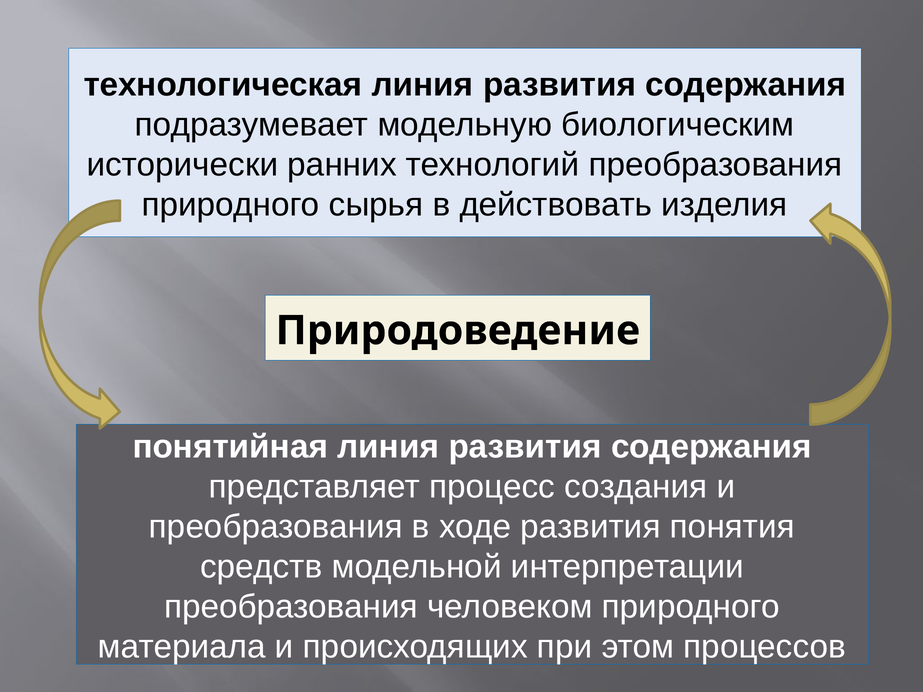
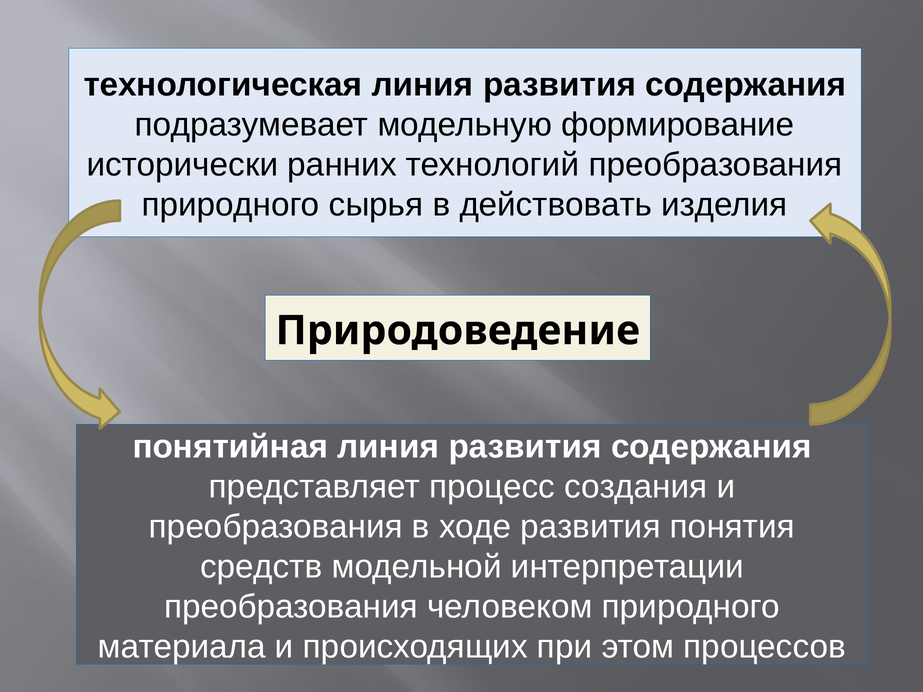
биологическим: биологическим -> формирование (678, 125)
